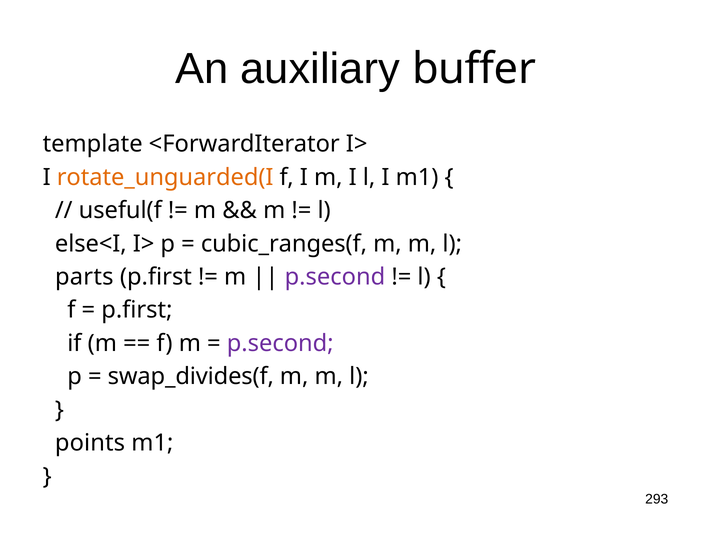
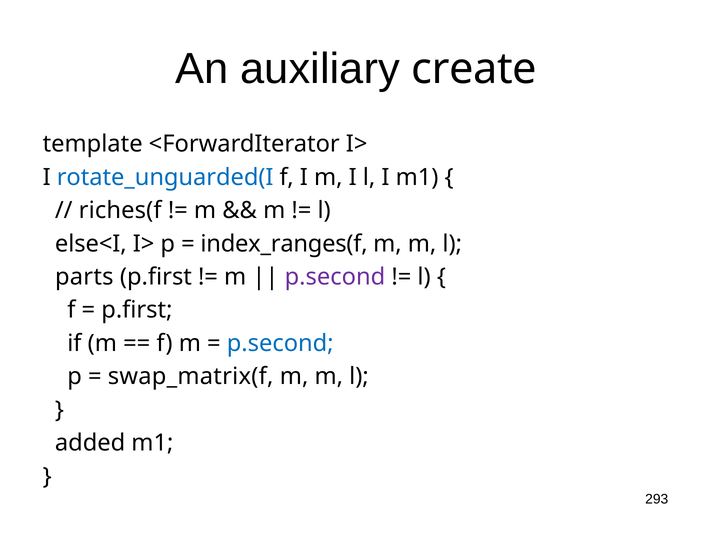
buffer: buffer -> create (474, 69)
rotate_unguarded(I colour: orange -> blue (165, 177)
useful(f: useful(f -> riches(f (120, 210)
cubic_ranges(f: cubic_ranges(f -> index_ranges(f (284, 243)
p.second colour: purple -> blue (280, 343)
swap_divides(f: swap_divides(f -> swap_matrix(f (191, 376)
points: points -> added (90, 442)
